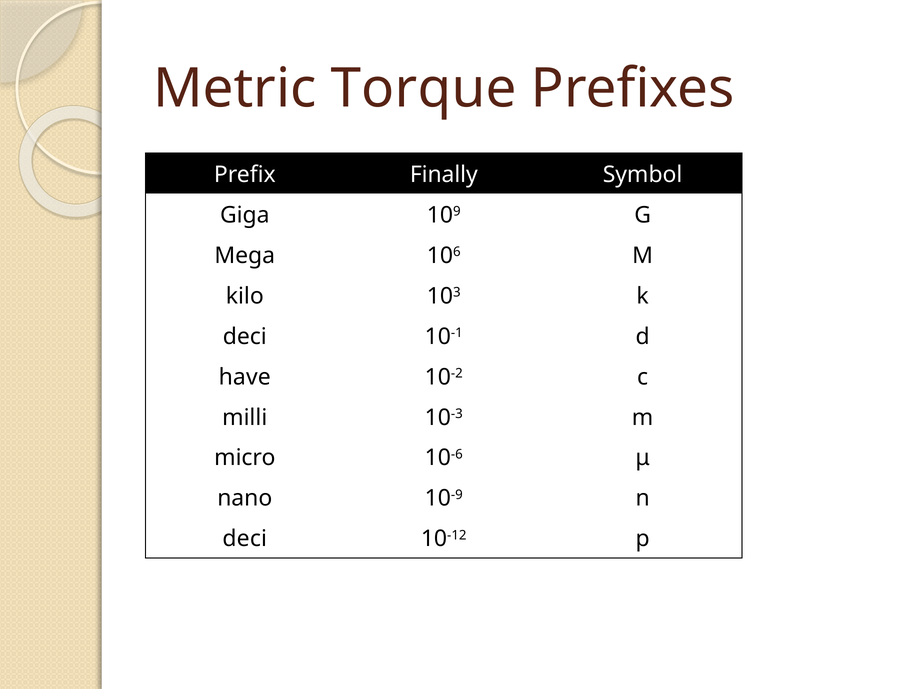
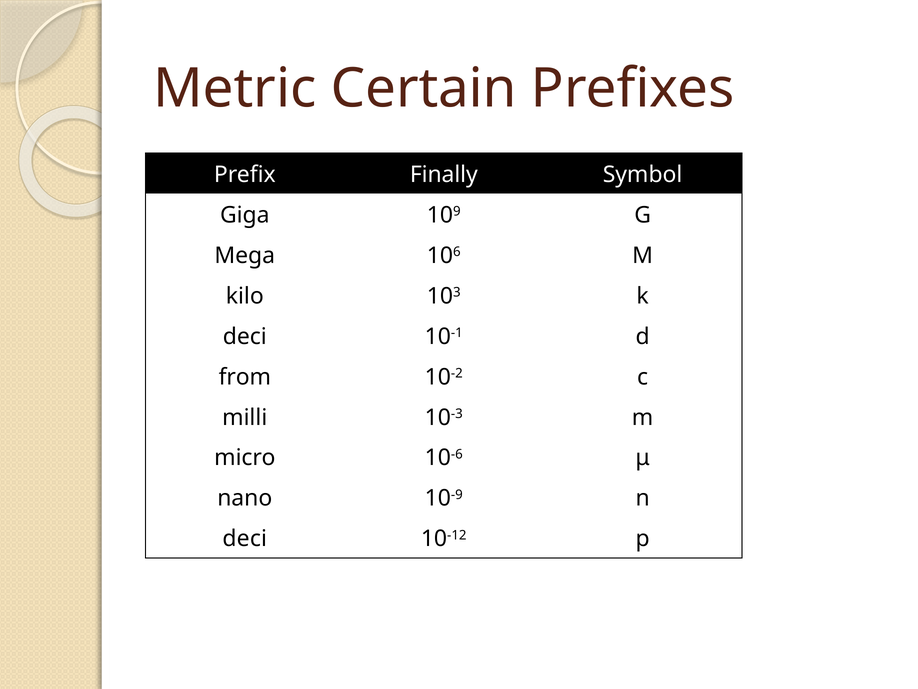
Torque: Torque -> Certain (424, 89)
have: have -> from (245, 377)
